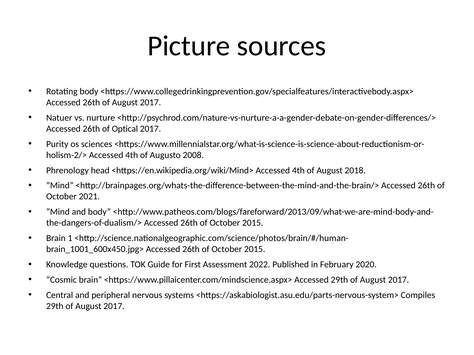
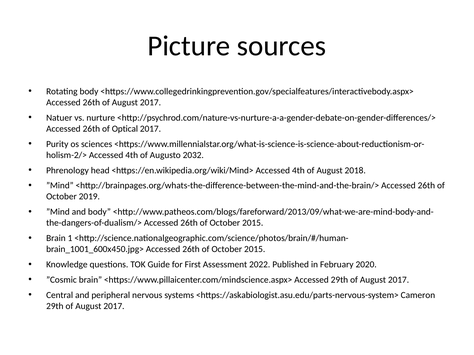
2008: 2008 -> 2032 (193, 155)
2021: 2021 -> 2019 (89, 197)
Compiles: Compiles -> Cameron (418, 295)
